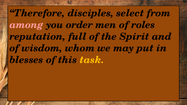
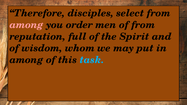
of roles: roles -> from (143, 25)
blesses: blesses -> among (26, 60)
task colour: yellow -> light blue (92, 60)
